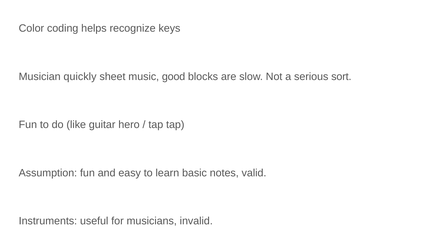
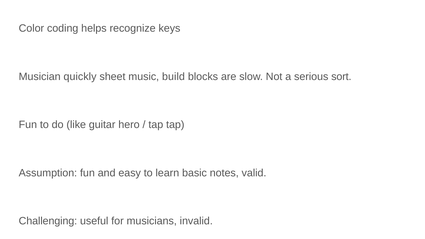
good: good -> build (173, 77)
Instruments: Instruments -> Challenging (48, 221)
